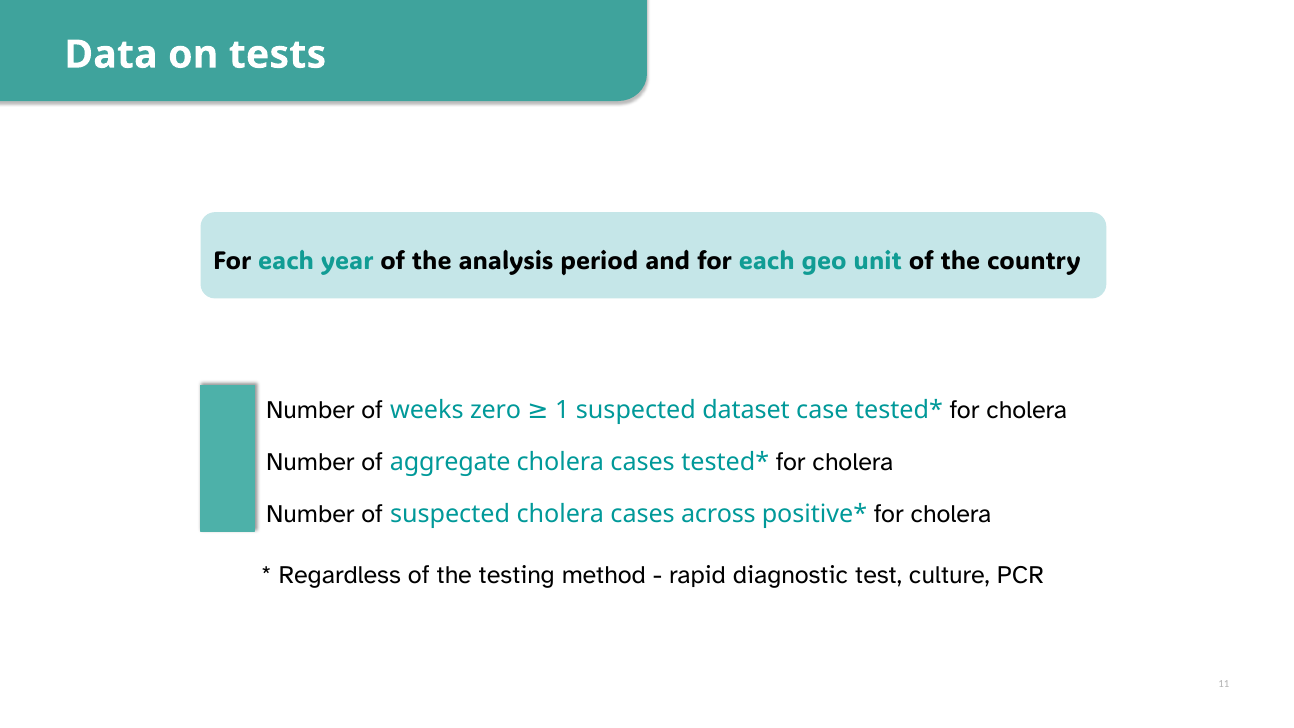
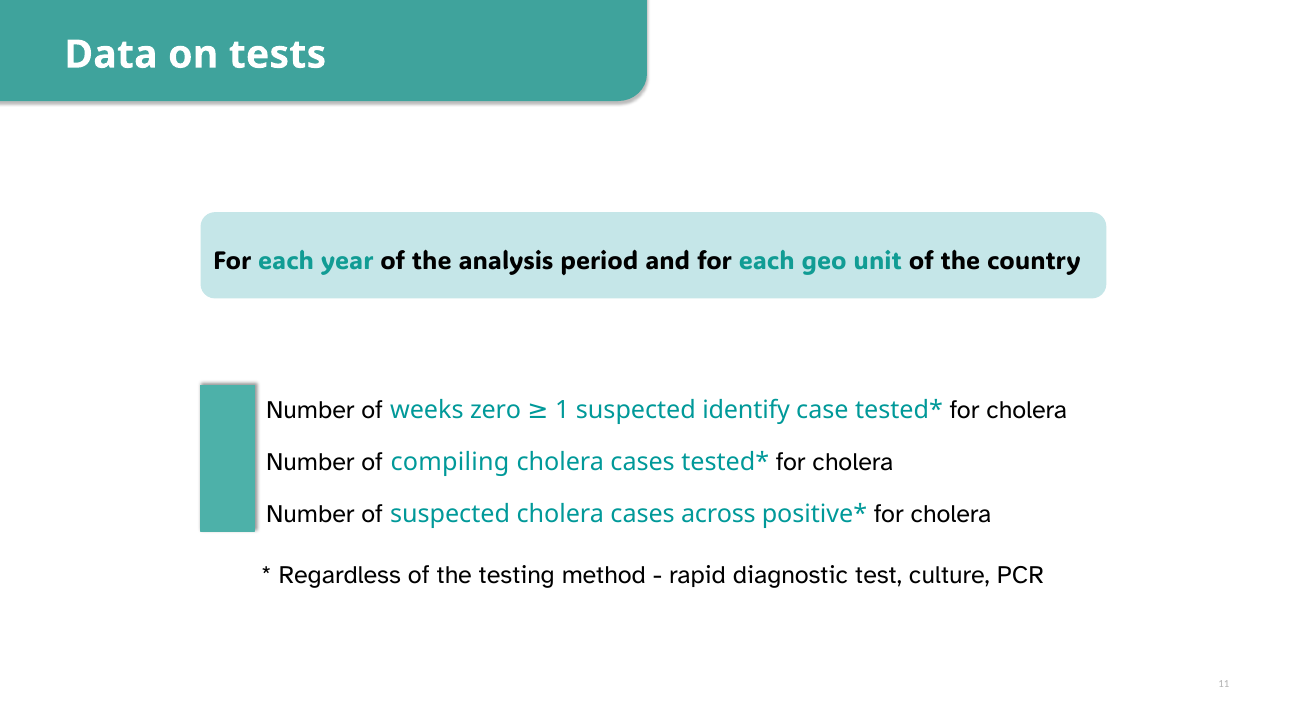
dataset: dataset -> identify (746, 411)
aggregate: aggregate -> compiling (450, 462)
